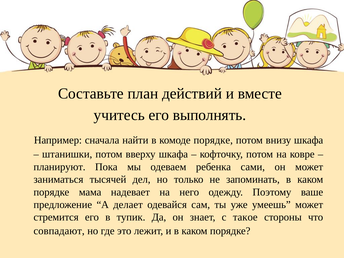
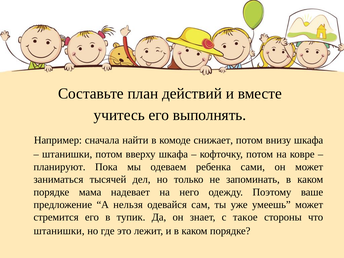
комоде порядке: порядке -> снижает (213, 140)
делает: делает -> нельзя (128, 205)
совпадают: совпадают -> штанишки (59, 231)
